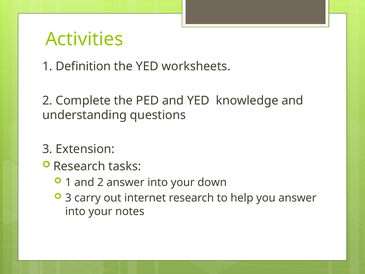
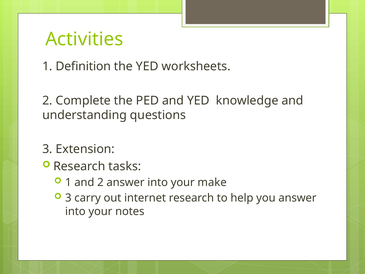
down: down -> make (212, 182)
